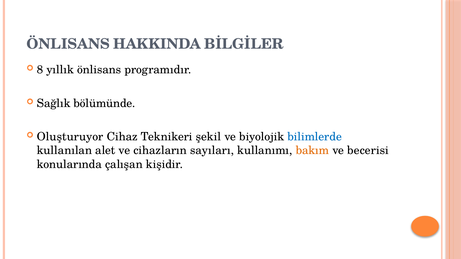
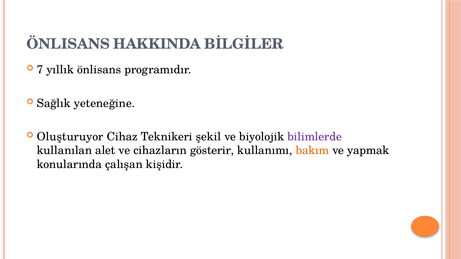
8: 8 -> 7 (40, 70)
bölümünde: bölümünde -> yeteneğine (104, 103)
bilimlerde colour: blue -> purple (315, 137)
sayıları: sayıları -> gösterir (212, 151)
becerisi: becerisi -> yapmak (368, 151)
